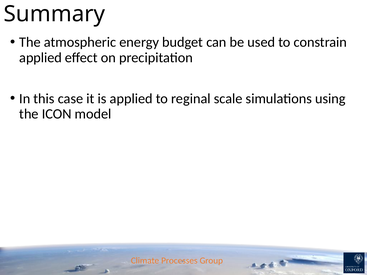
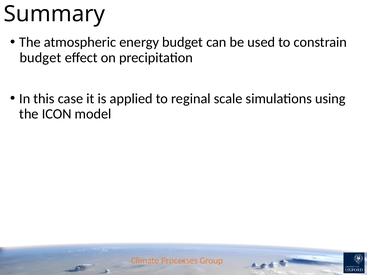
applied: applied -> budget (40, 58)
